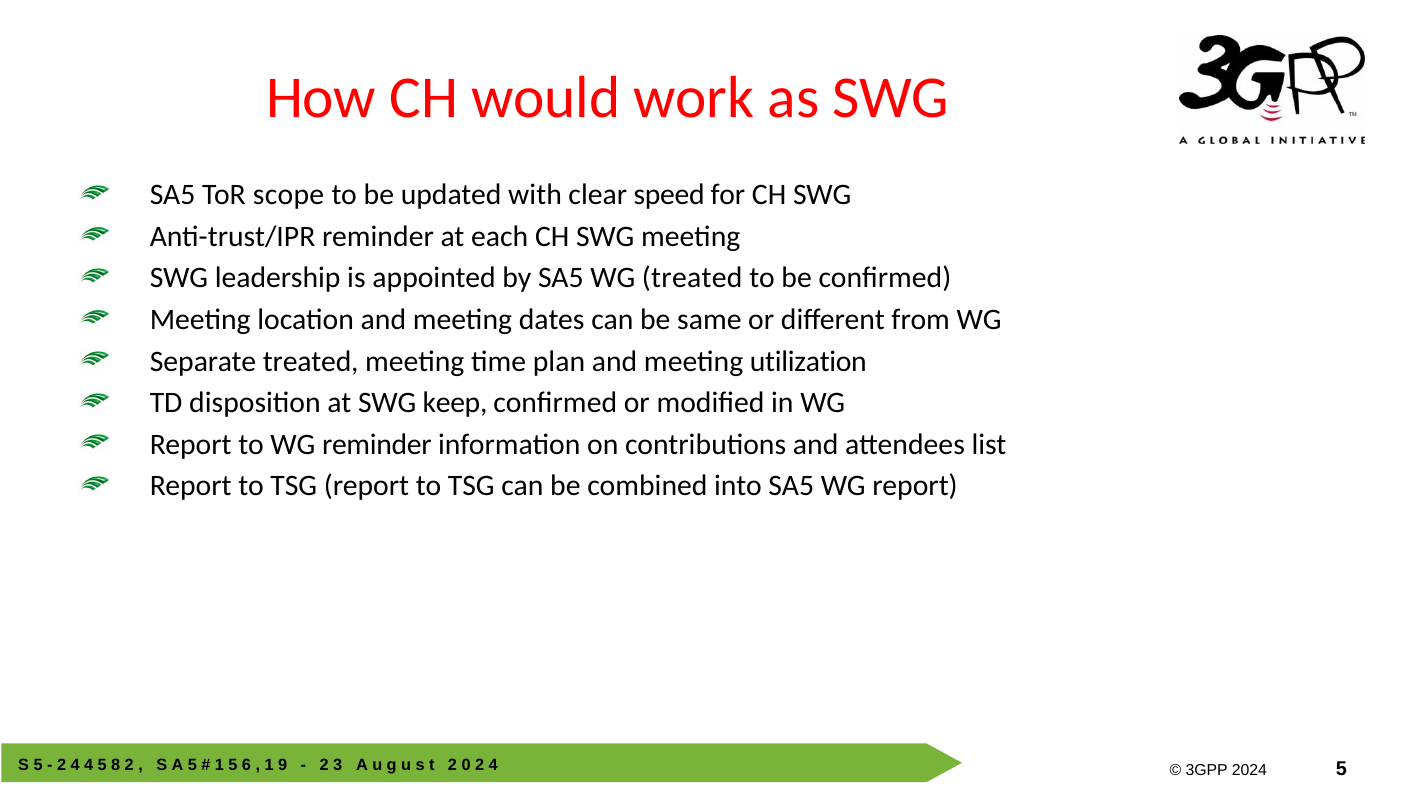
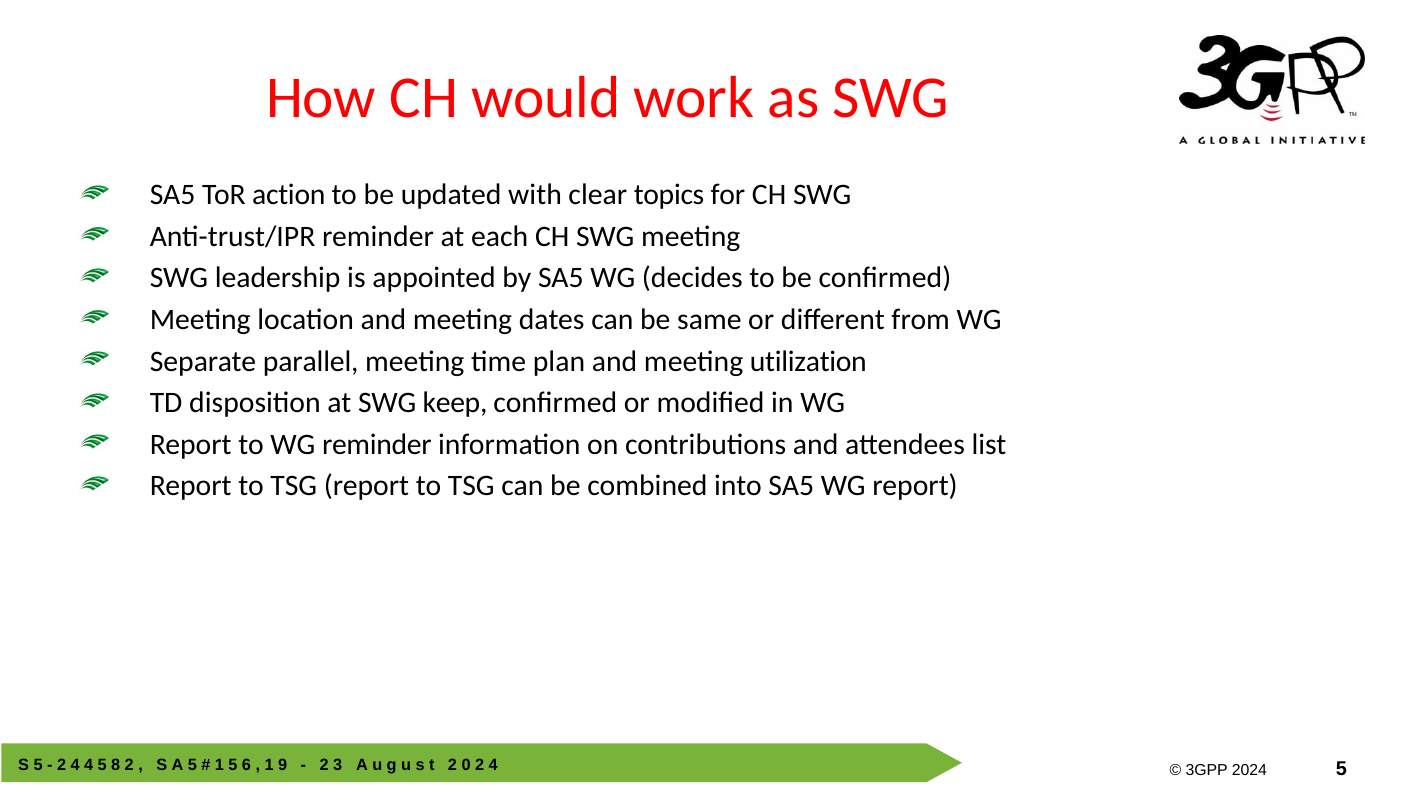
scope: scope -> action (289, 195)
speed: speed -> topics (669, 195)
WG treated: treated -> decides (692, 278)
Separate treated: treated -> parallel (311, 361)
